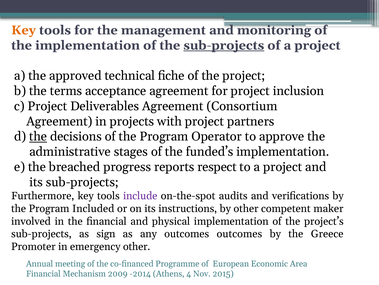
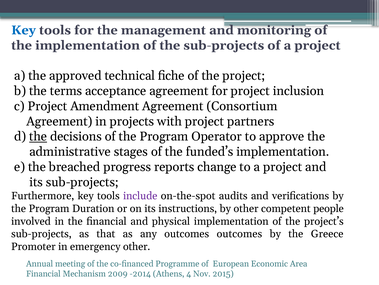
Key colour: orange -> blue (23, 30)
sub-projects underline: present -> none (224, 45)
Deliverables: Deliverables -> Amendment (105, 106)
respect: respect -> change (217, 167)
Included: Included -> Duration (93, 208)
maker: maker -> people (329, 208)
sign: sign -> that (106, 233)
